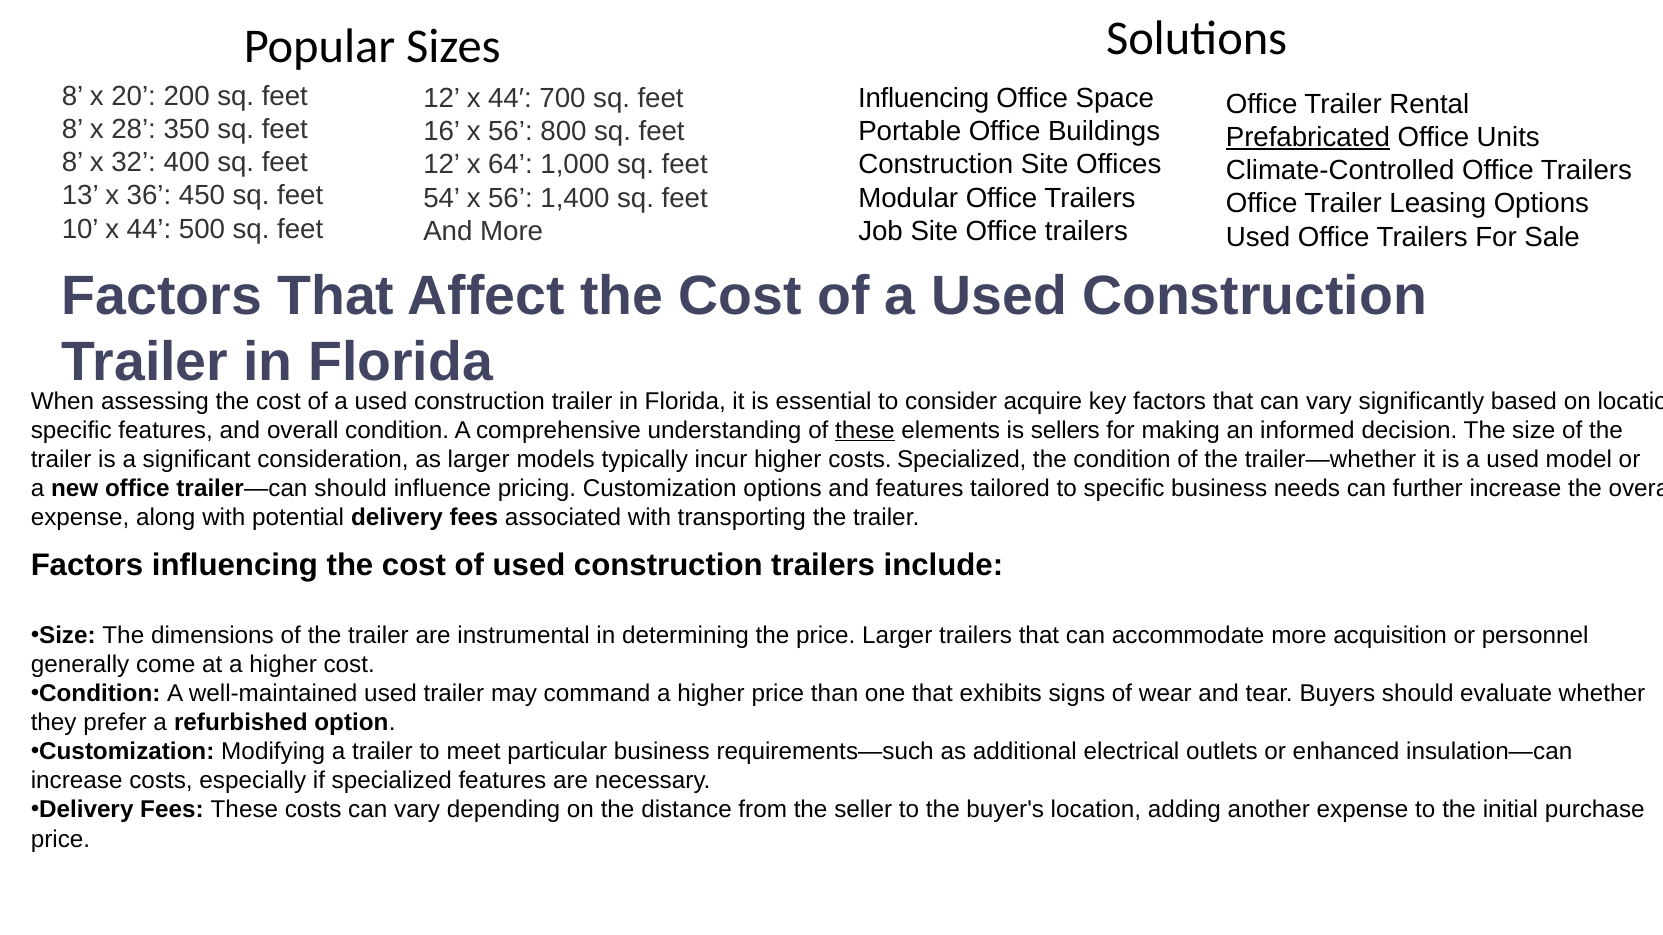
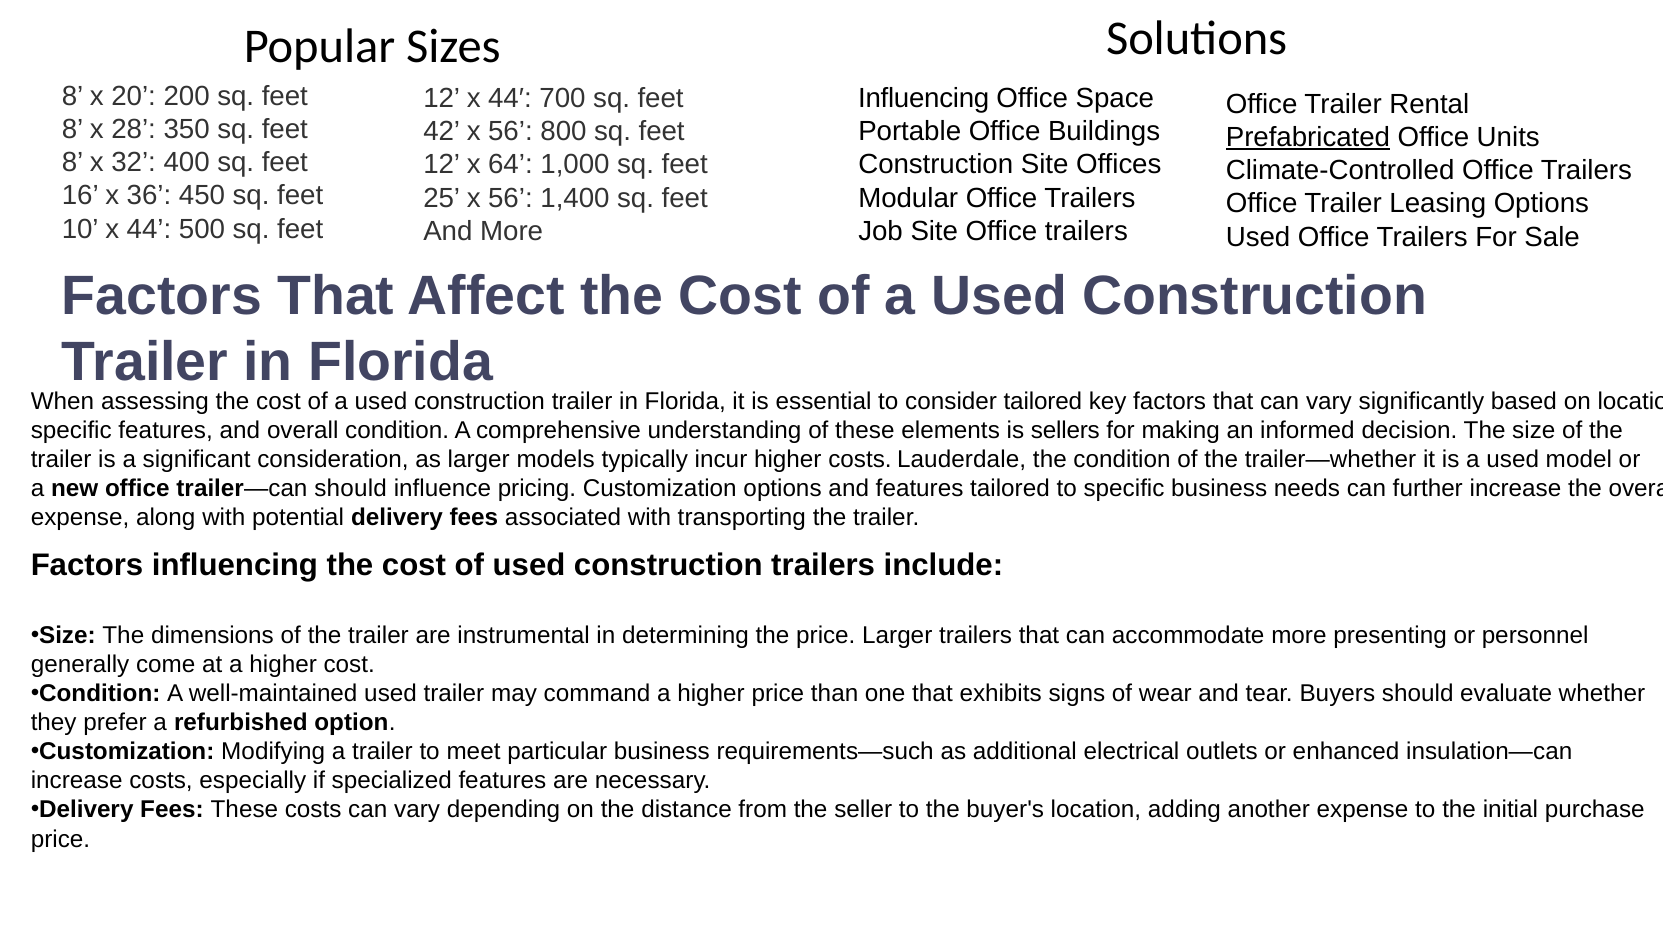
16: 16 -> 42 (442, 132)
13: 13 -> 16 (80, 196)
54: 54 -> 25 (442, 198)
consider acquire: acquire -> tailored (1043, 401)
these underline: present -> none (865, 430)
costs Specialized: Specialized -> Lauderdale (962, 460)
acquisition: acquisition -> presenting (1390, 636)
